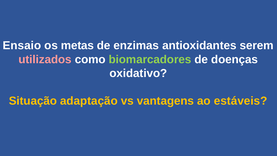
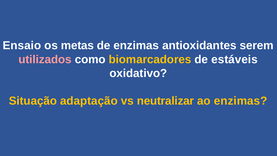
biomarcadores colour: light green -> yellow (150, 59)
doenças: doenças -> estáveis (235, 59)
vantagens: vantagens -> neutralizar (165, 101)
ao estáveis: estáveis -> enzimas (241, 101)
